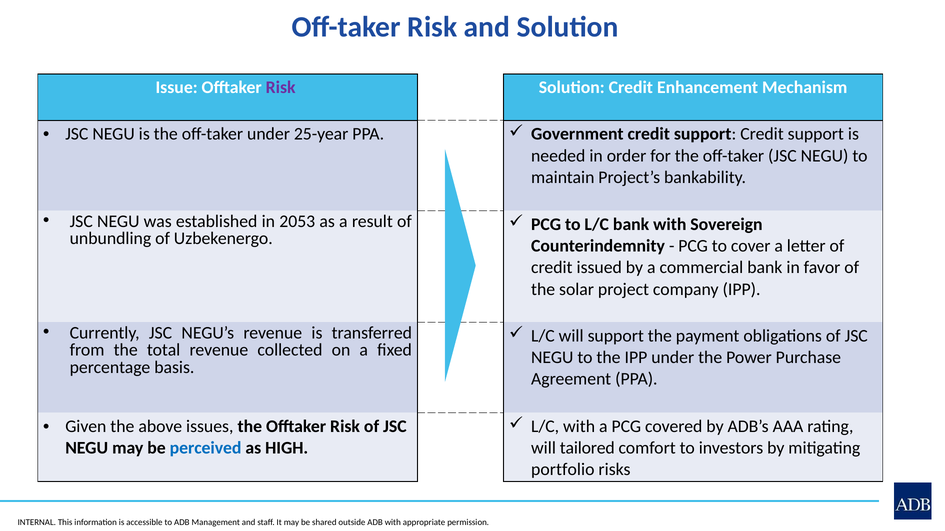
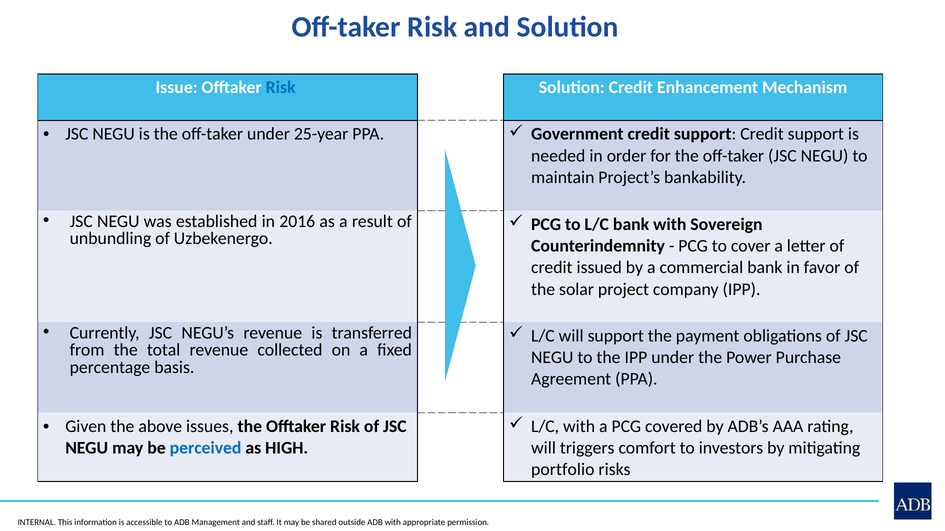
Risk colour: purple -> blue (281, 88)
2053: 2053 -> 2016 (297, 222)
tailored: tailored -> triggers (587, 448)
